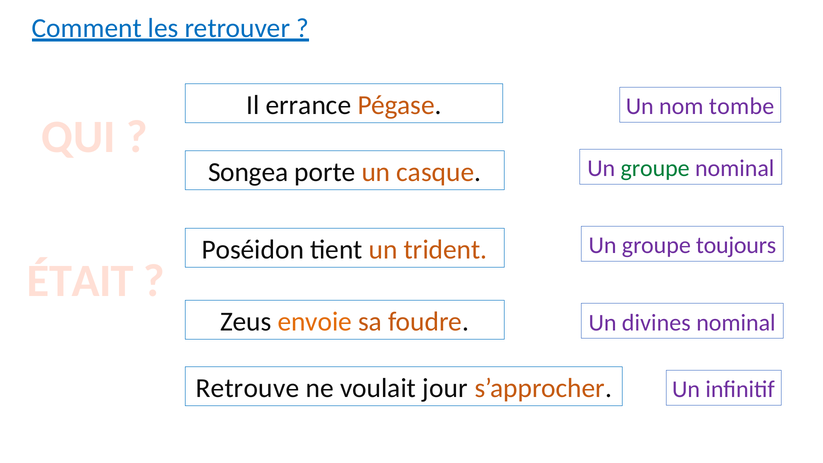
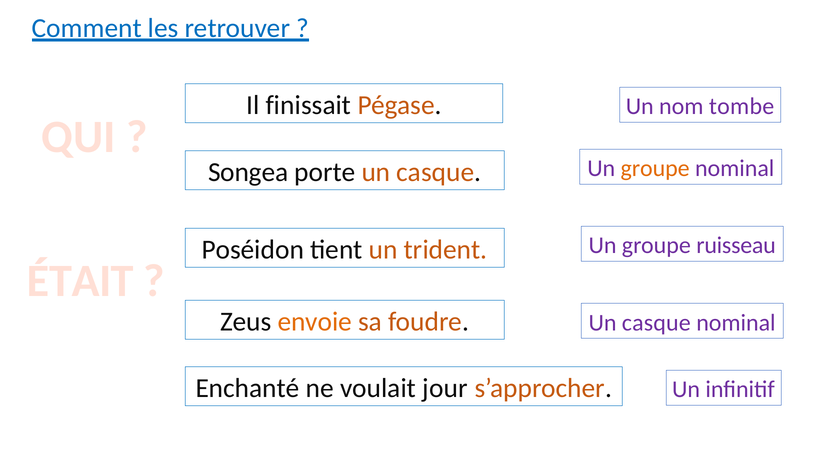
errance: errance -> finissait (308, 105)
groupe colour: green -> orange (655, 168)
toujours: toujours -> ruisseau (736, 245)
divines: divines -> casque (656, 323)
Retrouve: Retrouve -> Enchanté (248, 388)
